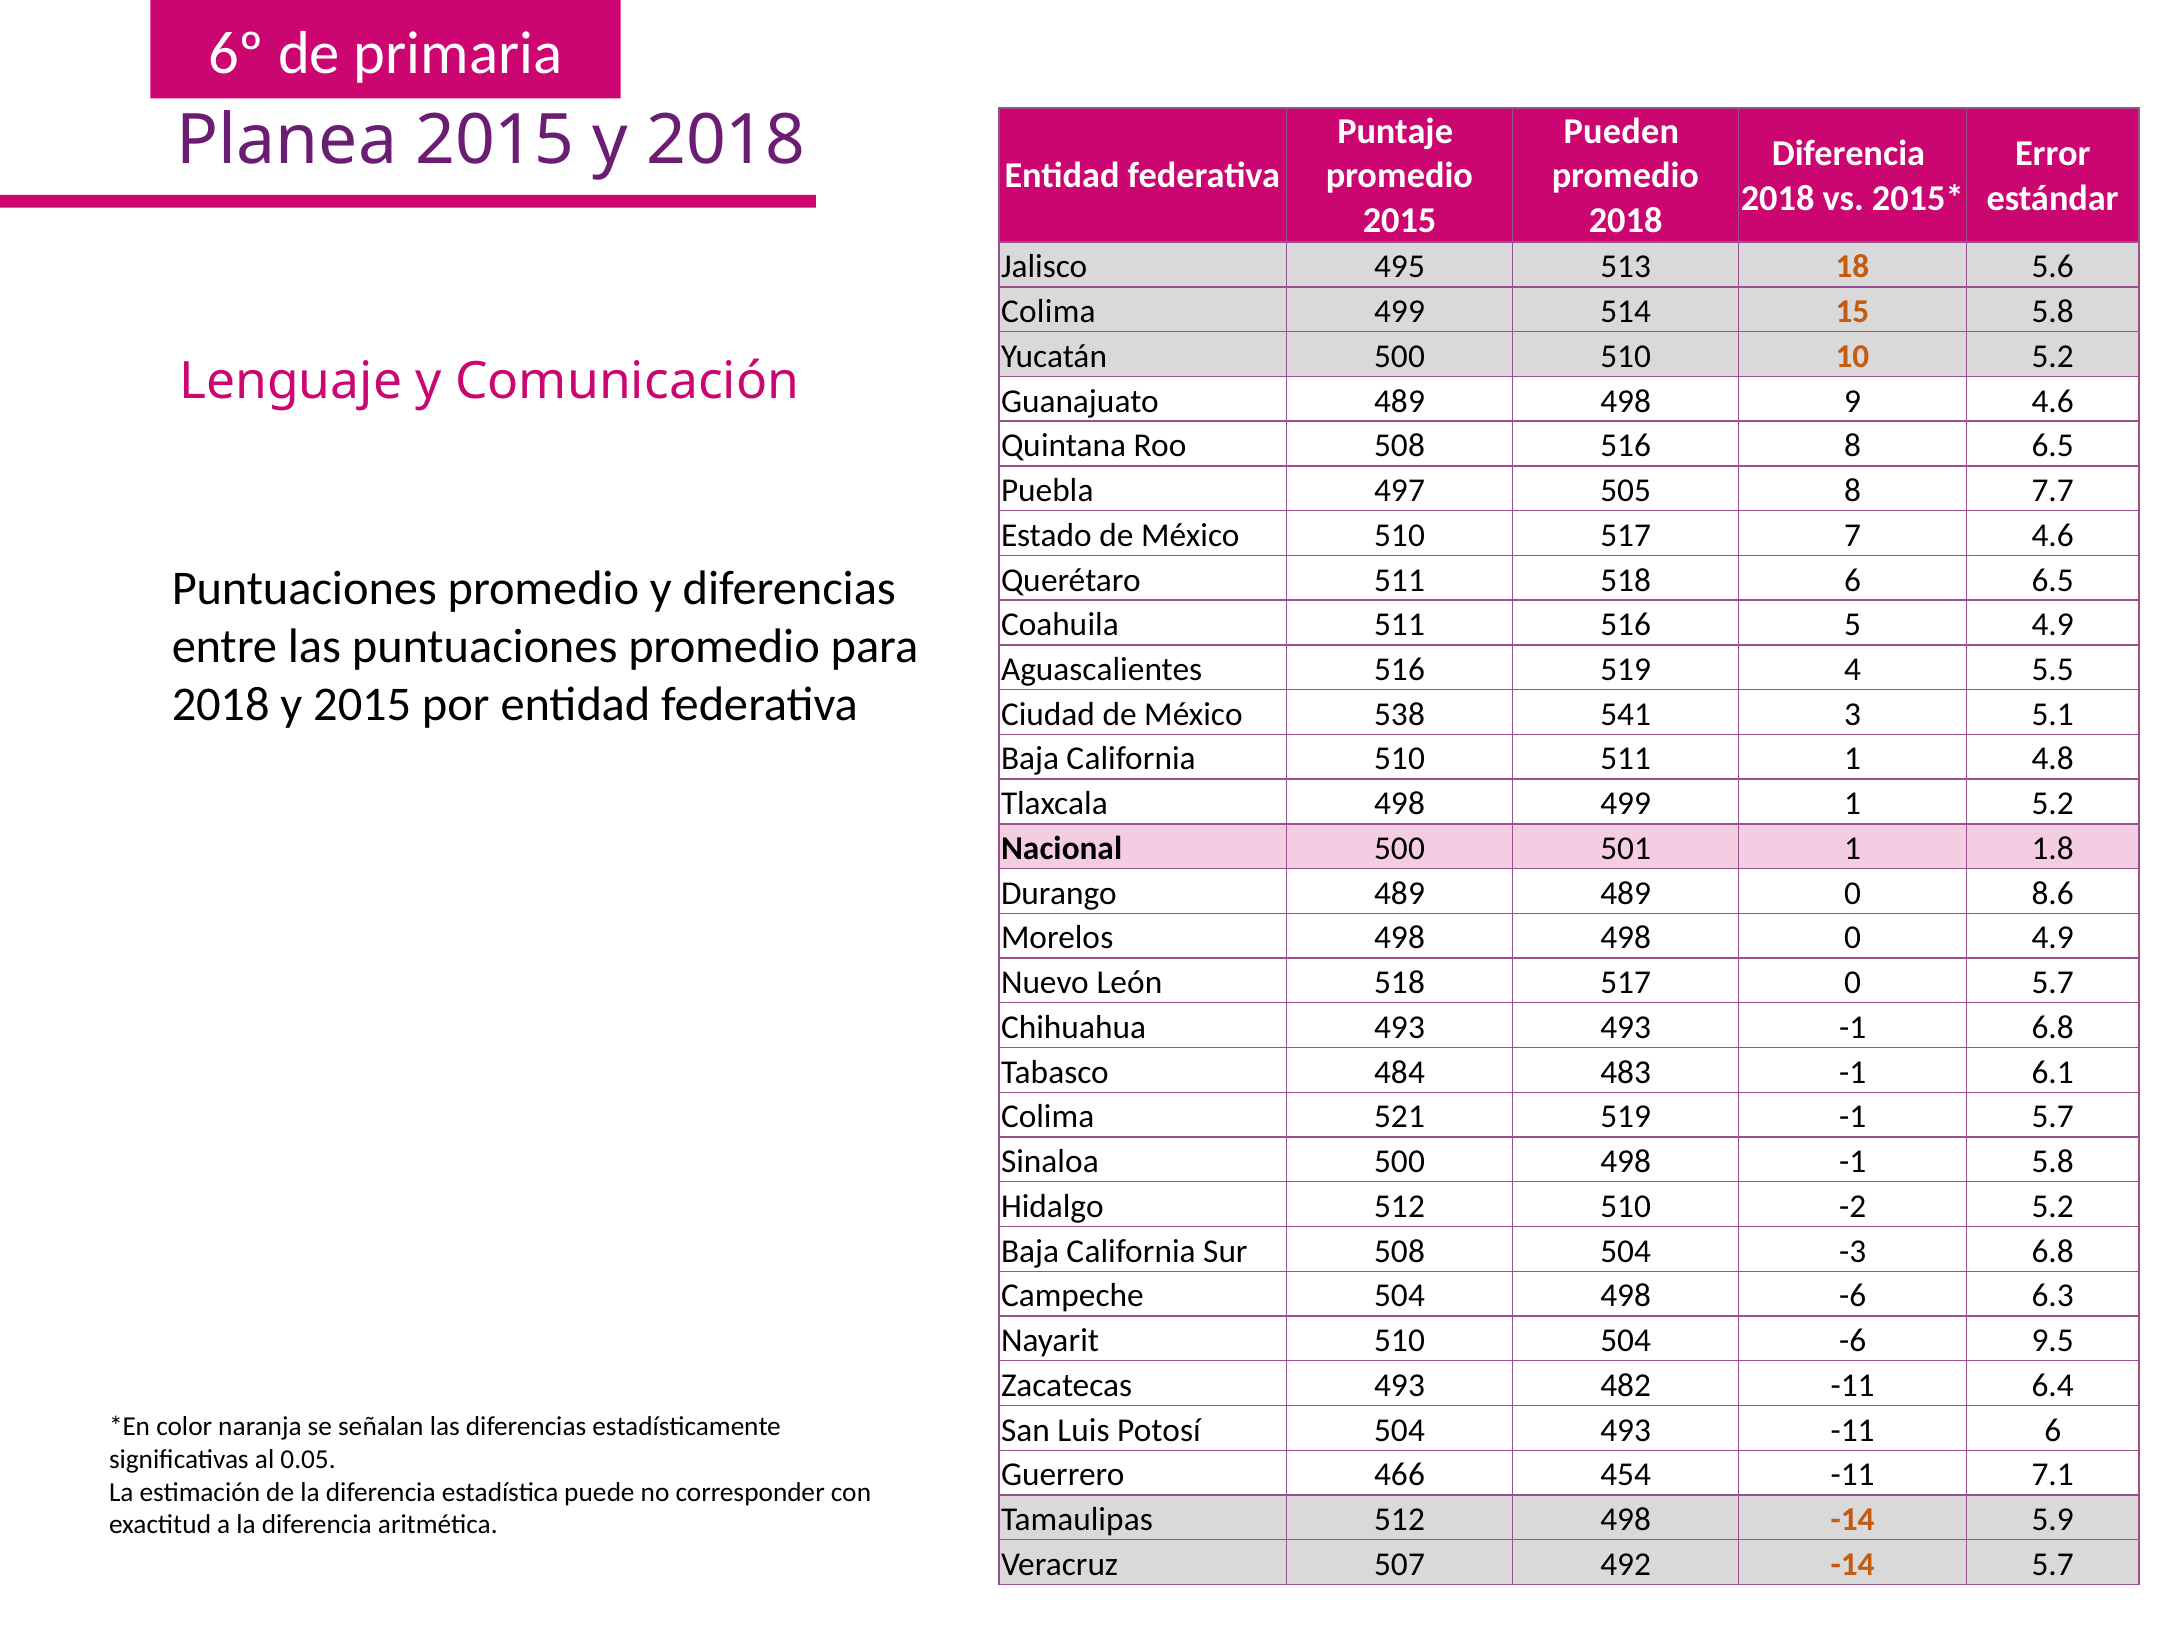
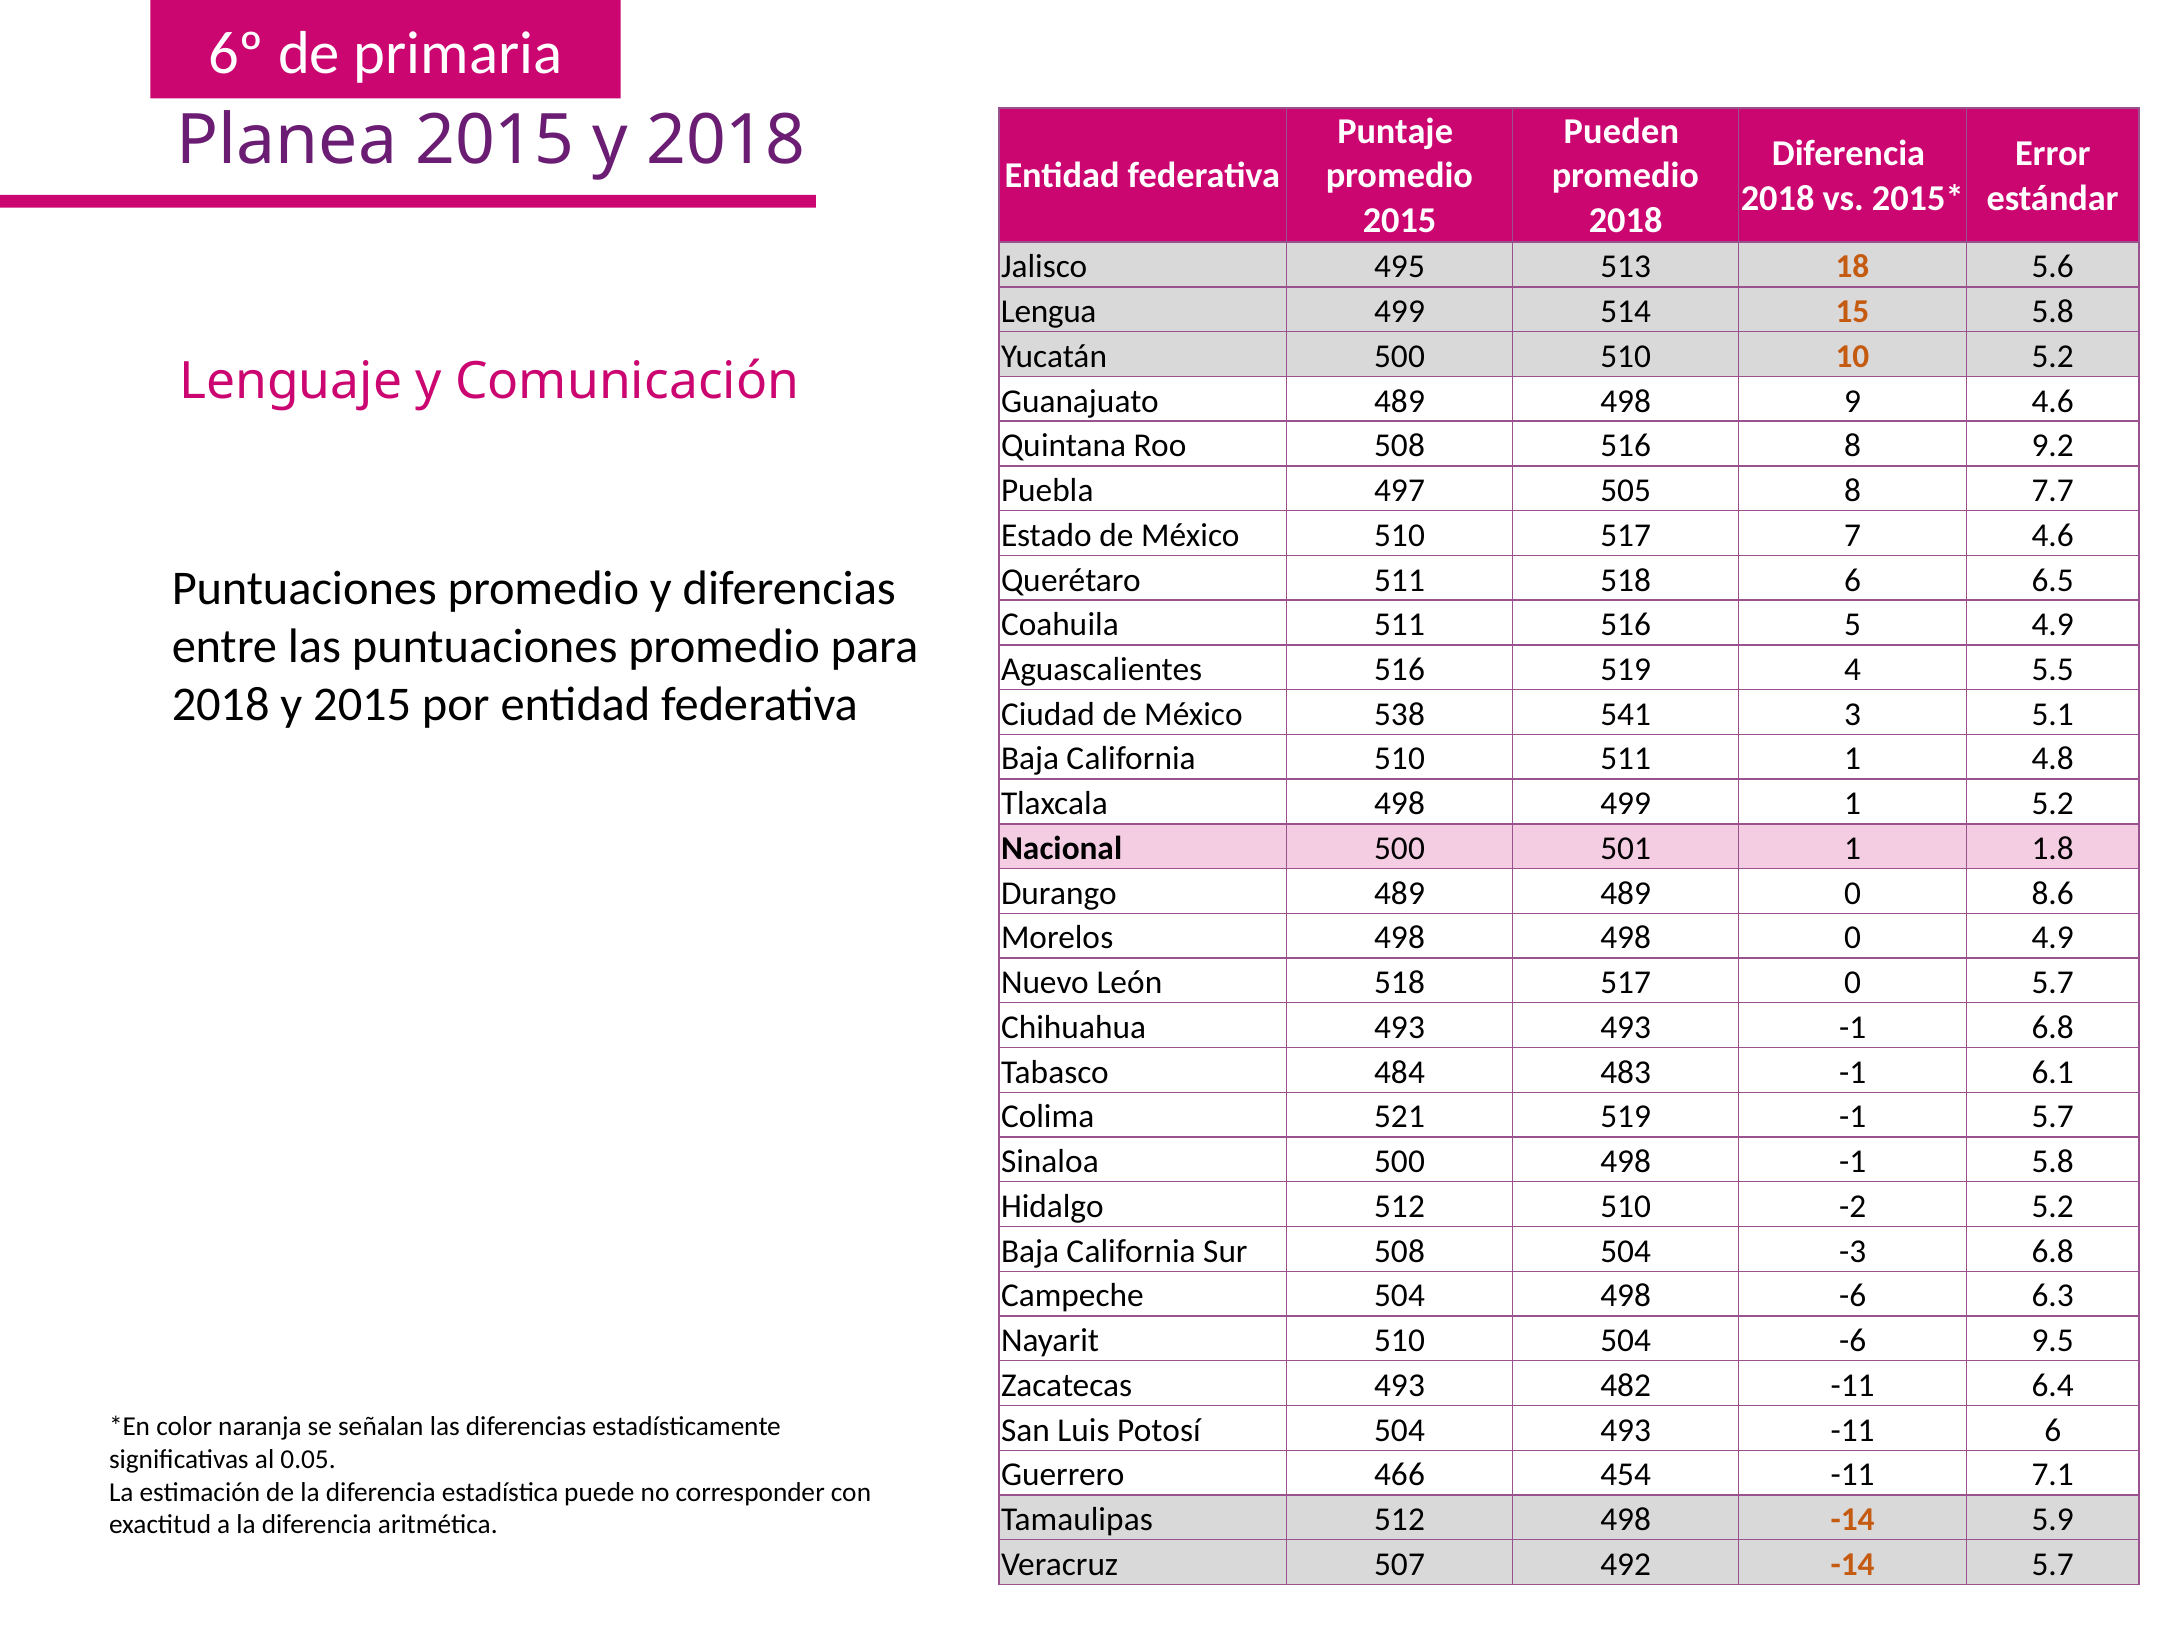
Colima: Colima -> Lengua (1049, 312)
8 6.5: 6.5 -> 9.2 (2053, 446)
